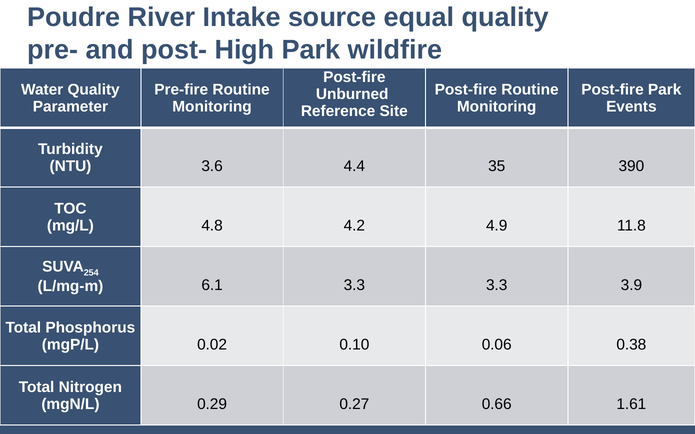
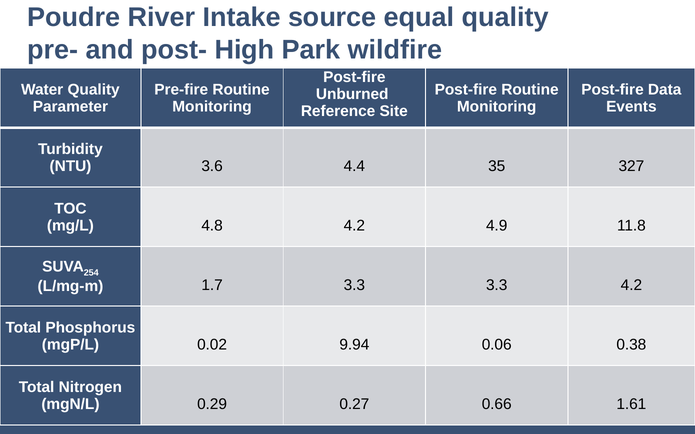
Post-fire Park: Park -> Data (665, 90)
390: 390 -> 327 (631, 166)
6.1: 6.1 -> 1.7 (212, 285)
3.3 3.9: 3.9 -> 4.2 (631, 285)
0.10: 0.10 -> 9.94 (354, 345)
